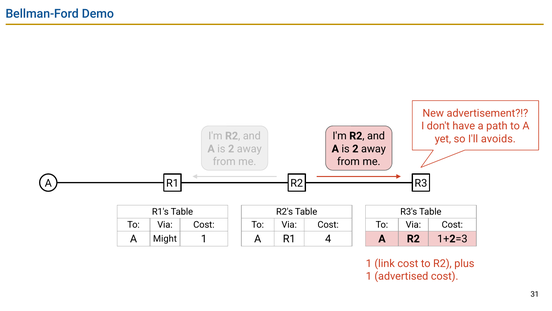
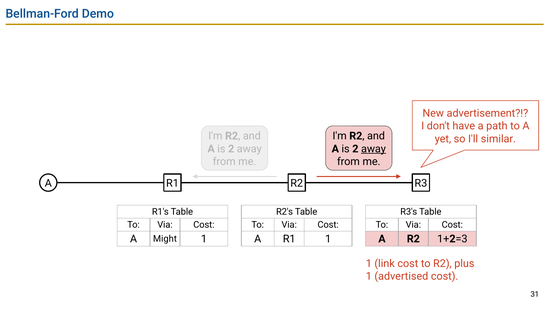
avoids: avoids -> similar (498, 139)
away underline: none -> present (374, 149)
R1 4: 4 -> 1 (328, 238)
